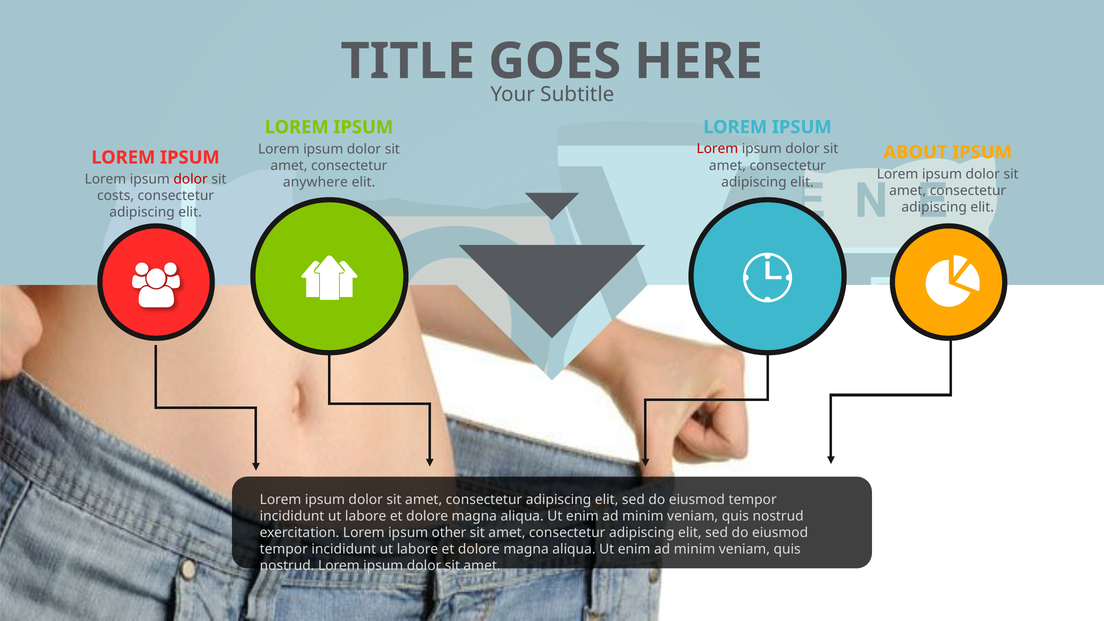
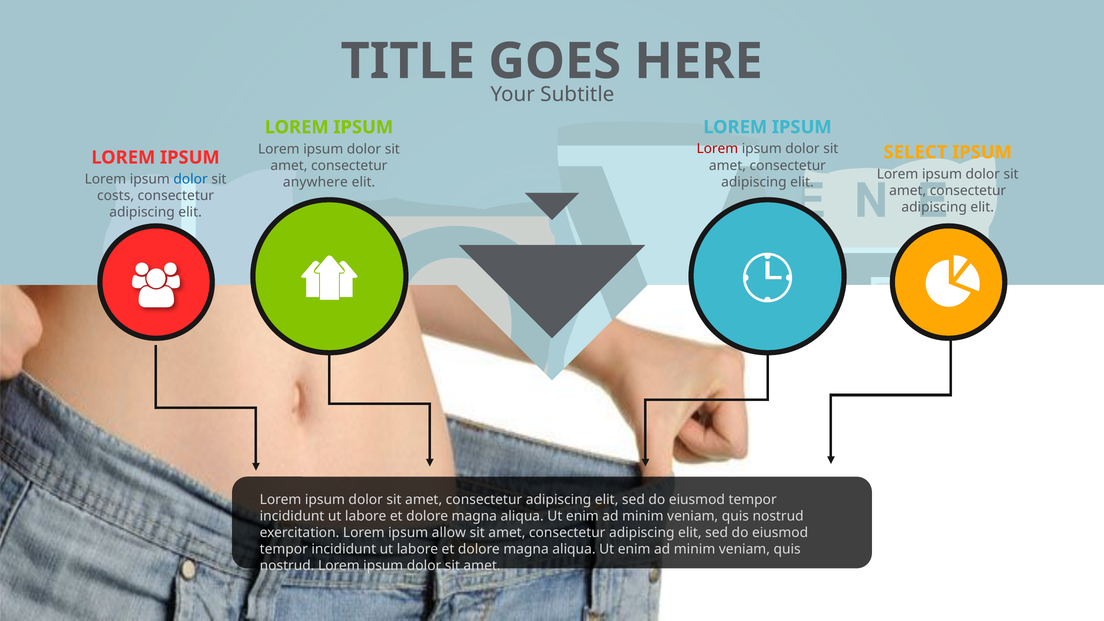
ABOUT: ABOUT -> SELECT (915, 152)
dolor colour: red -> blue (191, 179)
other: other -> allow (449, 533)
